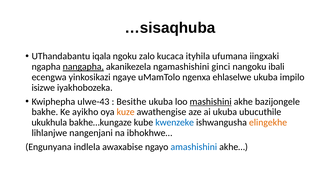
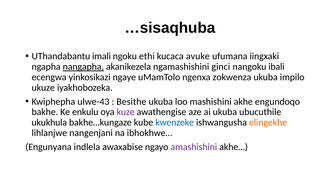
iqala: iqala -> imali (102, 56)
zalo: zalo -> ethi (147, 56)
ityhila: ityhila -> avuke (198, 56)
ehlaselwe: ehlaselwe -> zokwenza (232, 77)
isizwe: isizwe -> ukuze (43, 88)
mashishini underline: present -> none (211, 102)
bazijongele: bazijongele -> engundoqo (277, 102)
ayikho: ayikho -> enkulu (85, 112)
kuze colour: orange -> purple (126, 112)
amashishini colour: blue -> purple (194, 147)
